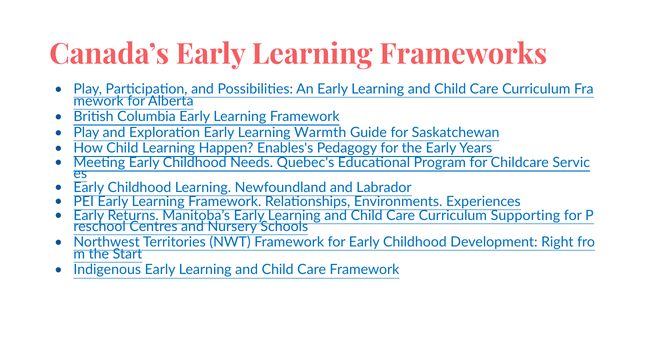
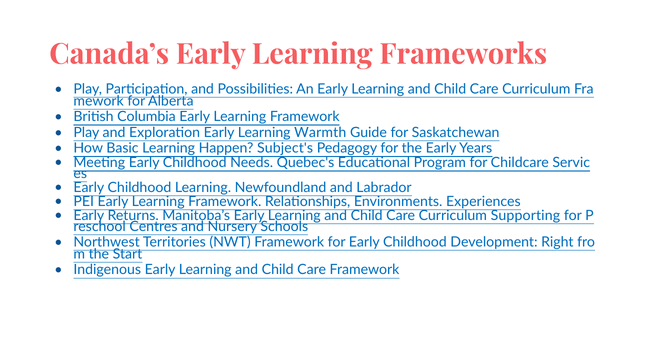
How Child: Child -> Basic (122, 148)
Enables's: Enables's -> Subject's (285, 148)
